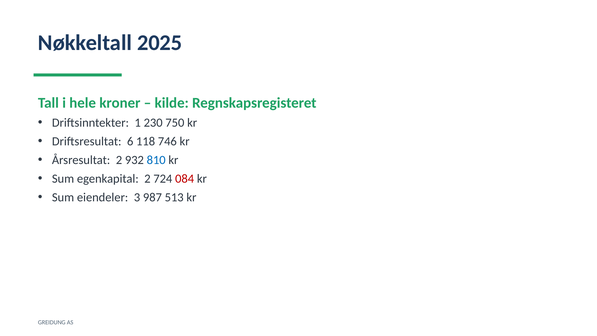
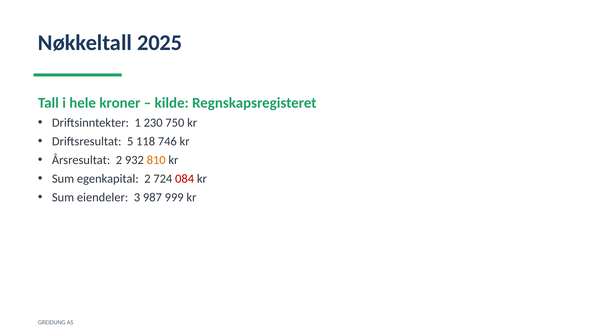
6: 6 -> 5 (130, 141)
810 colour: blue -> orange (156, 160)
513: 513 -> 999 (174, 197)
